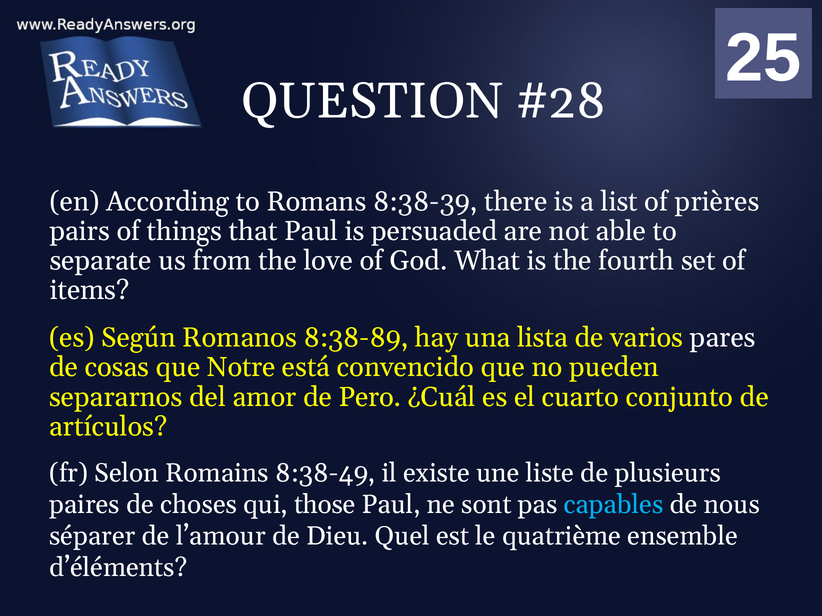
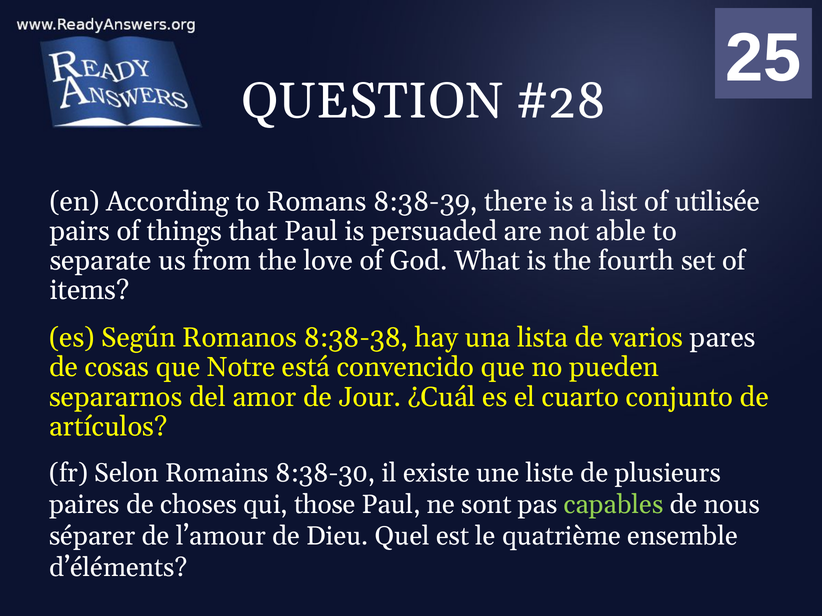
prières: prières -> utilisée (717, 202)
8:38-89: 8:38-89 -> 8:38-38 (356, 338)
Pero: Pero -> Jour (370, 397)
8:38-49: 8:38-49 -> 8:38-30 (325, 474)
capables colour: light blue -> light green (614, 505)
